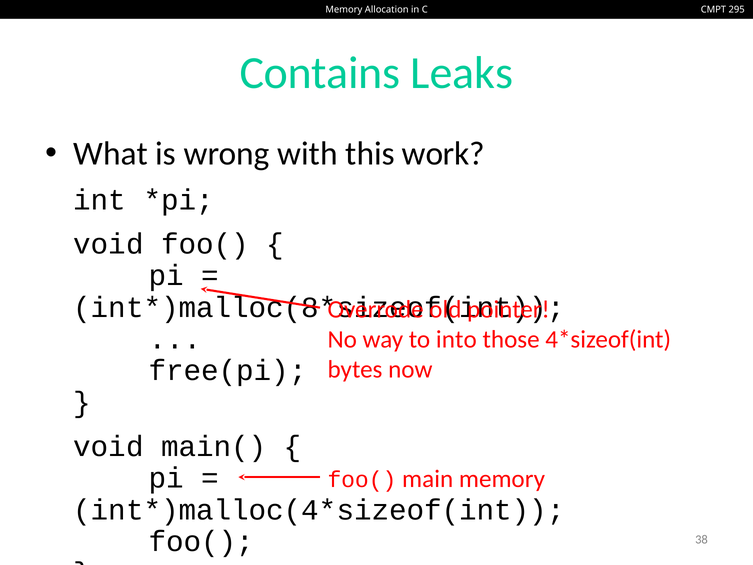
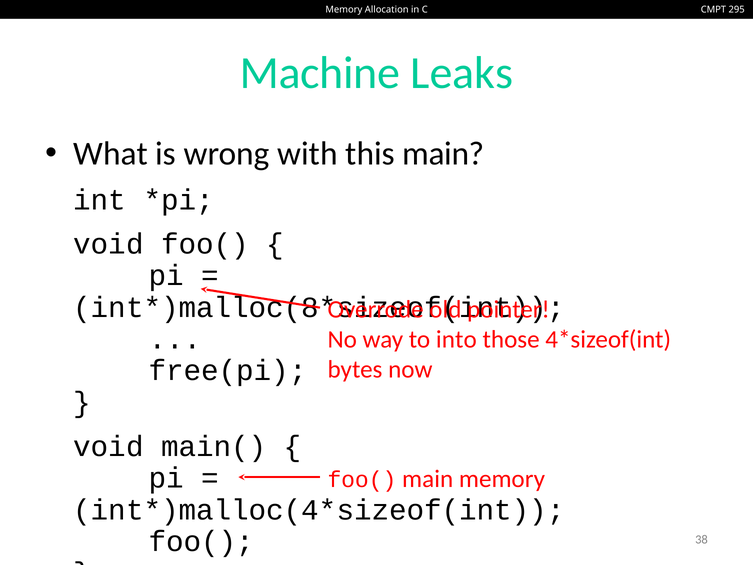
Contains: Contains -> Machine (320, 73)
this work: work -> main (443, 153)
